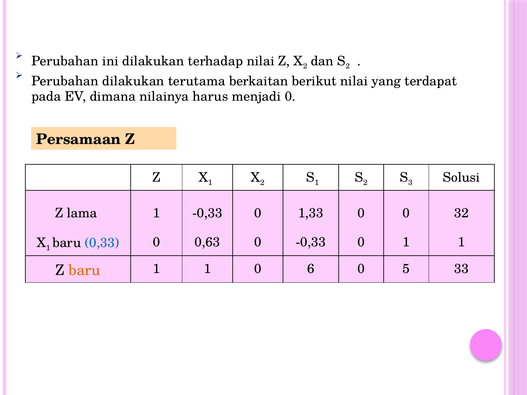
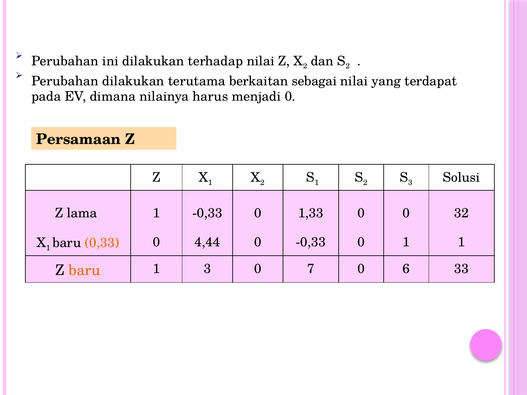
berikut: berikut -> sebagai (314, 81)
0,63: 0,63 -> 4,44 (207, 242)
0,33 colour: blue -> orange (102, 243)
1 1: 1 -> 3 (207, 269)
6: 6 -> 7 (311, 269)
5: 5 -> 6 (406, 269)
